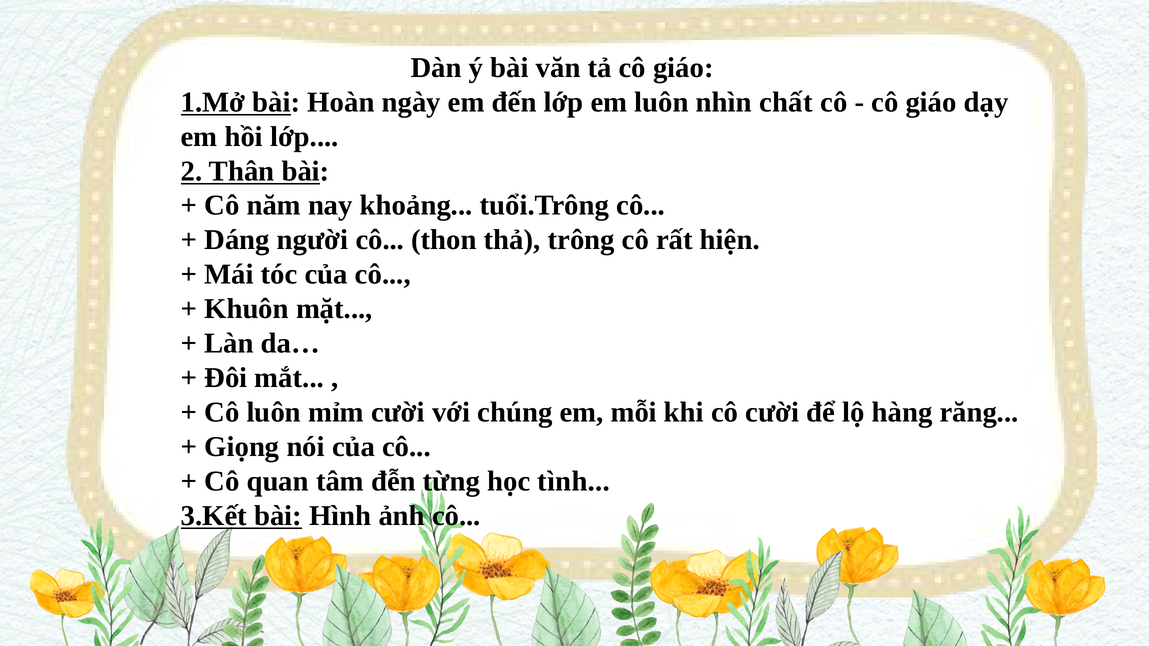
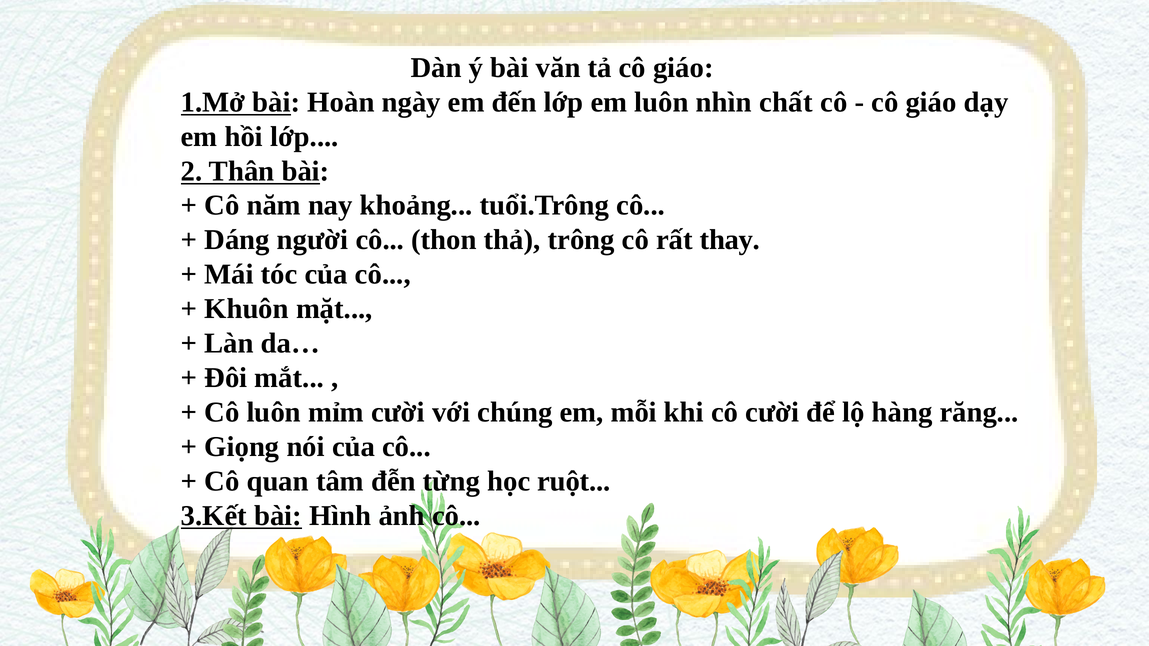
hiện: hiện -> thay (730, 240)
tình: tình -> ruột (574, 481)
